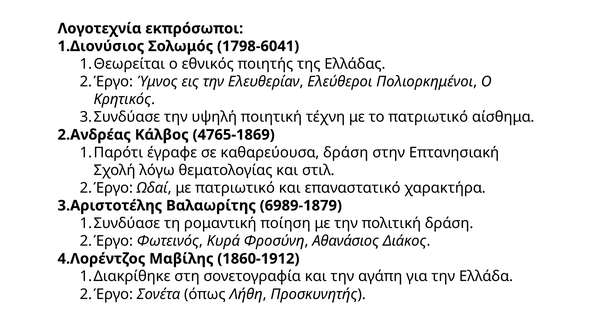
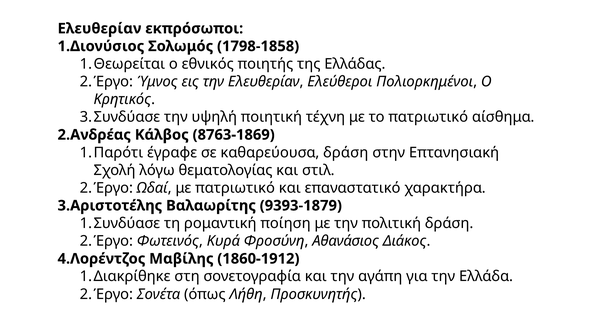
Λογοτεχνία: Λογοτεχνία -> Ελευθερίαν (99, 29)
1798-6041: 1798-6041 -> 1798-1858 (258, 46)
4765-1869: 4765-1869 -> 8763-1869 (234, 135)
6989-1879: 6989-1879 -> 9393-1879 (301, 206)
